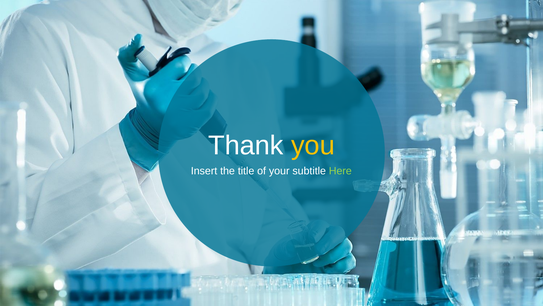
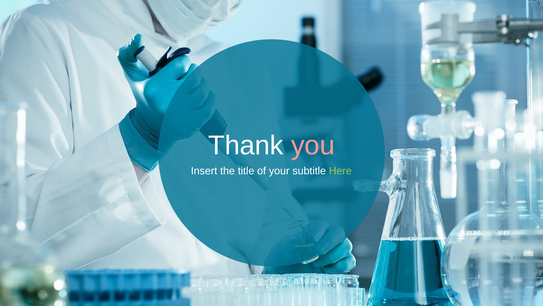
you colour: yellow -> pink (313, 145)
